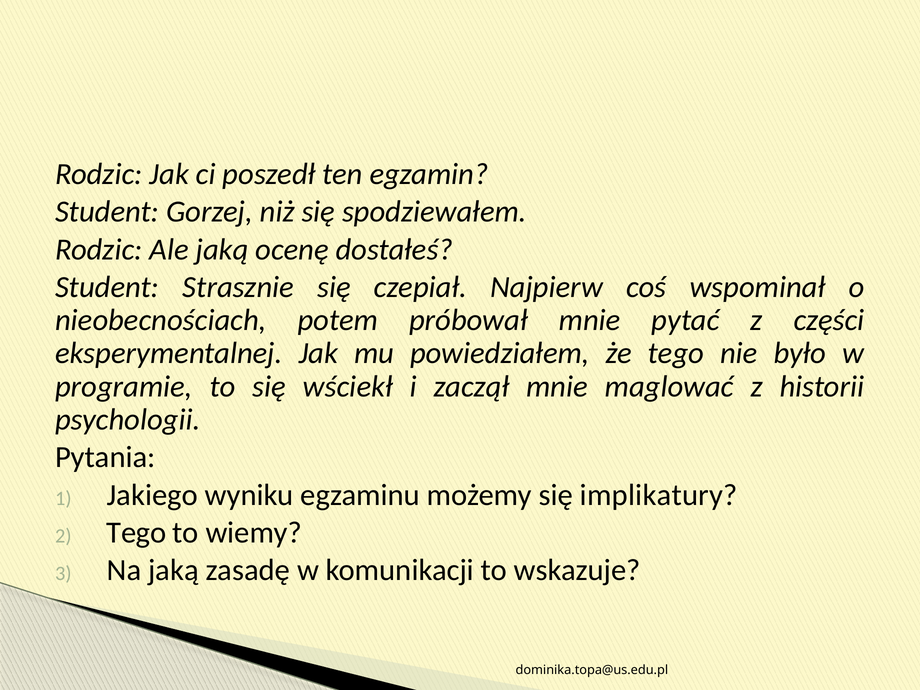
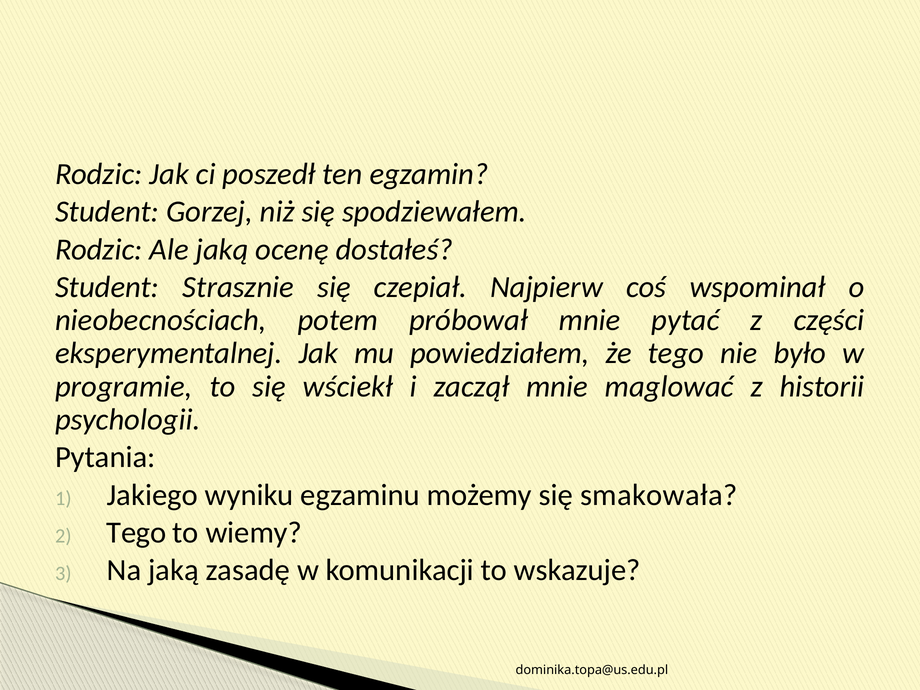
implikatury: implikatury -> smakowała (659, 495)
